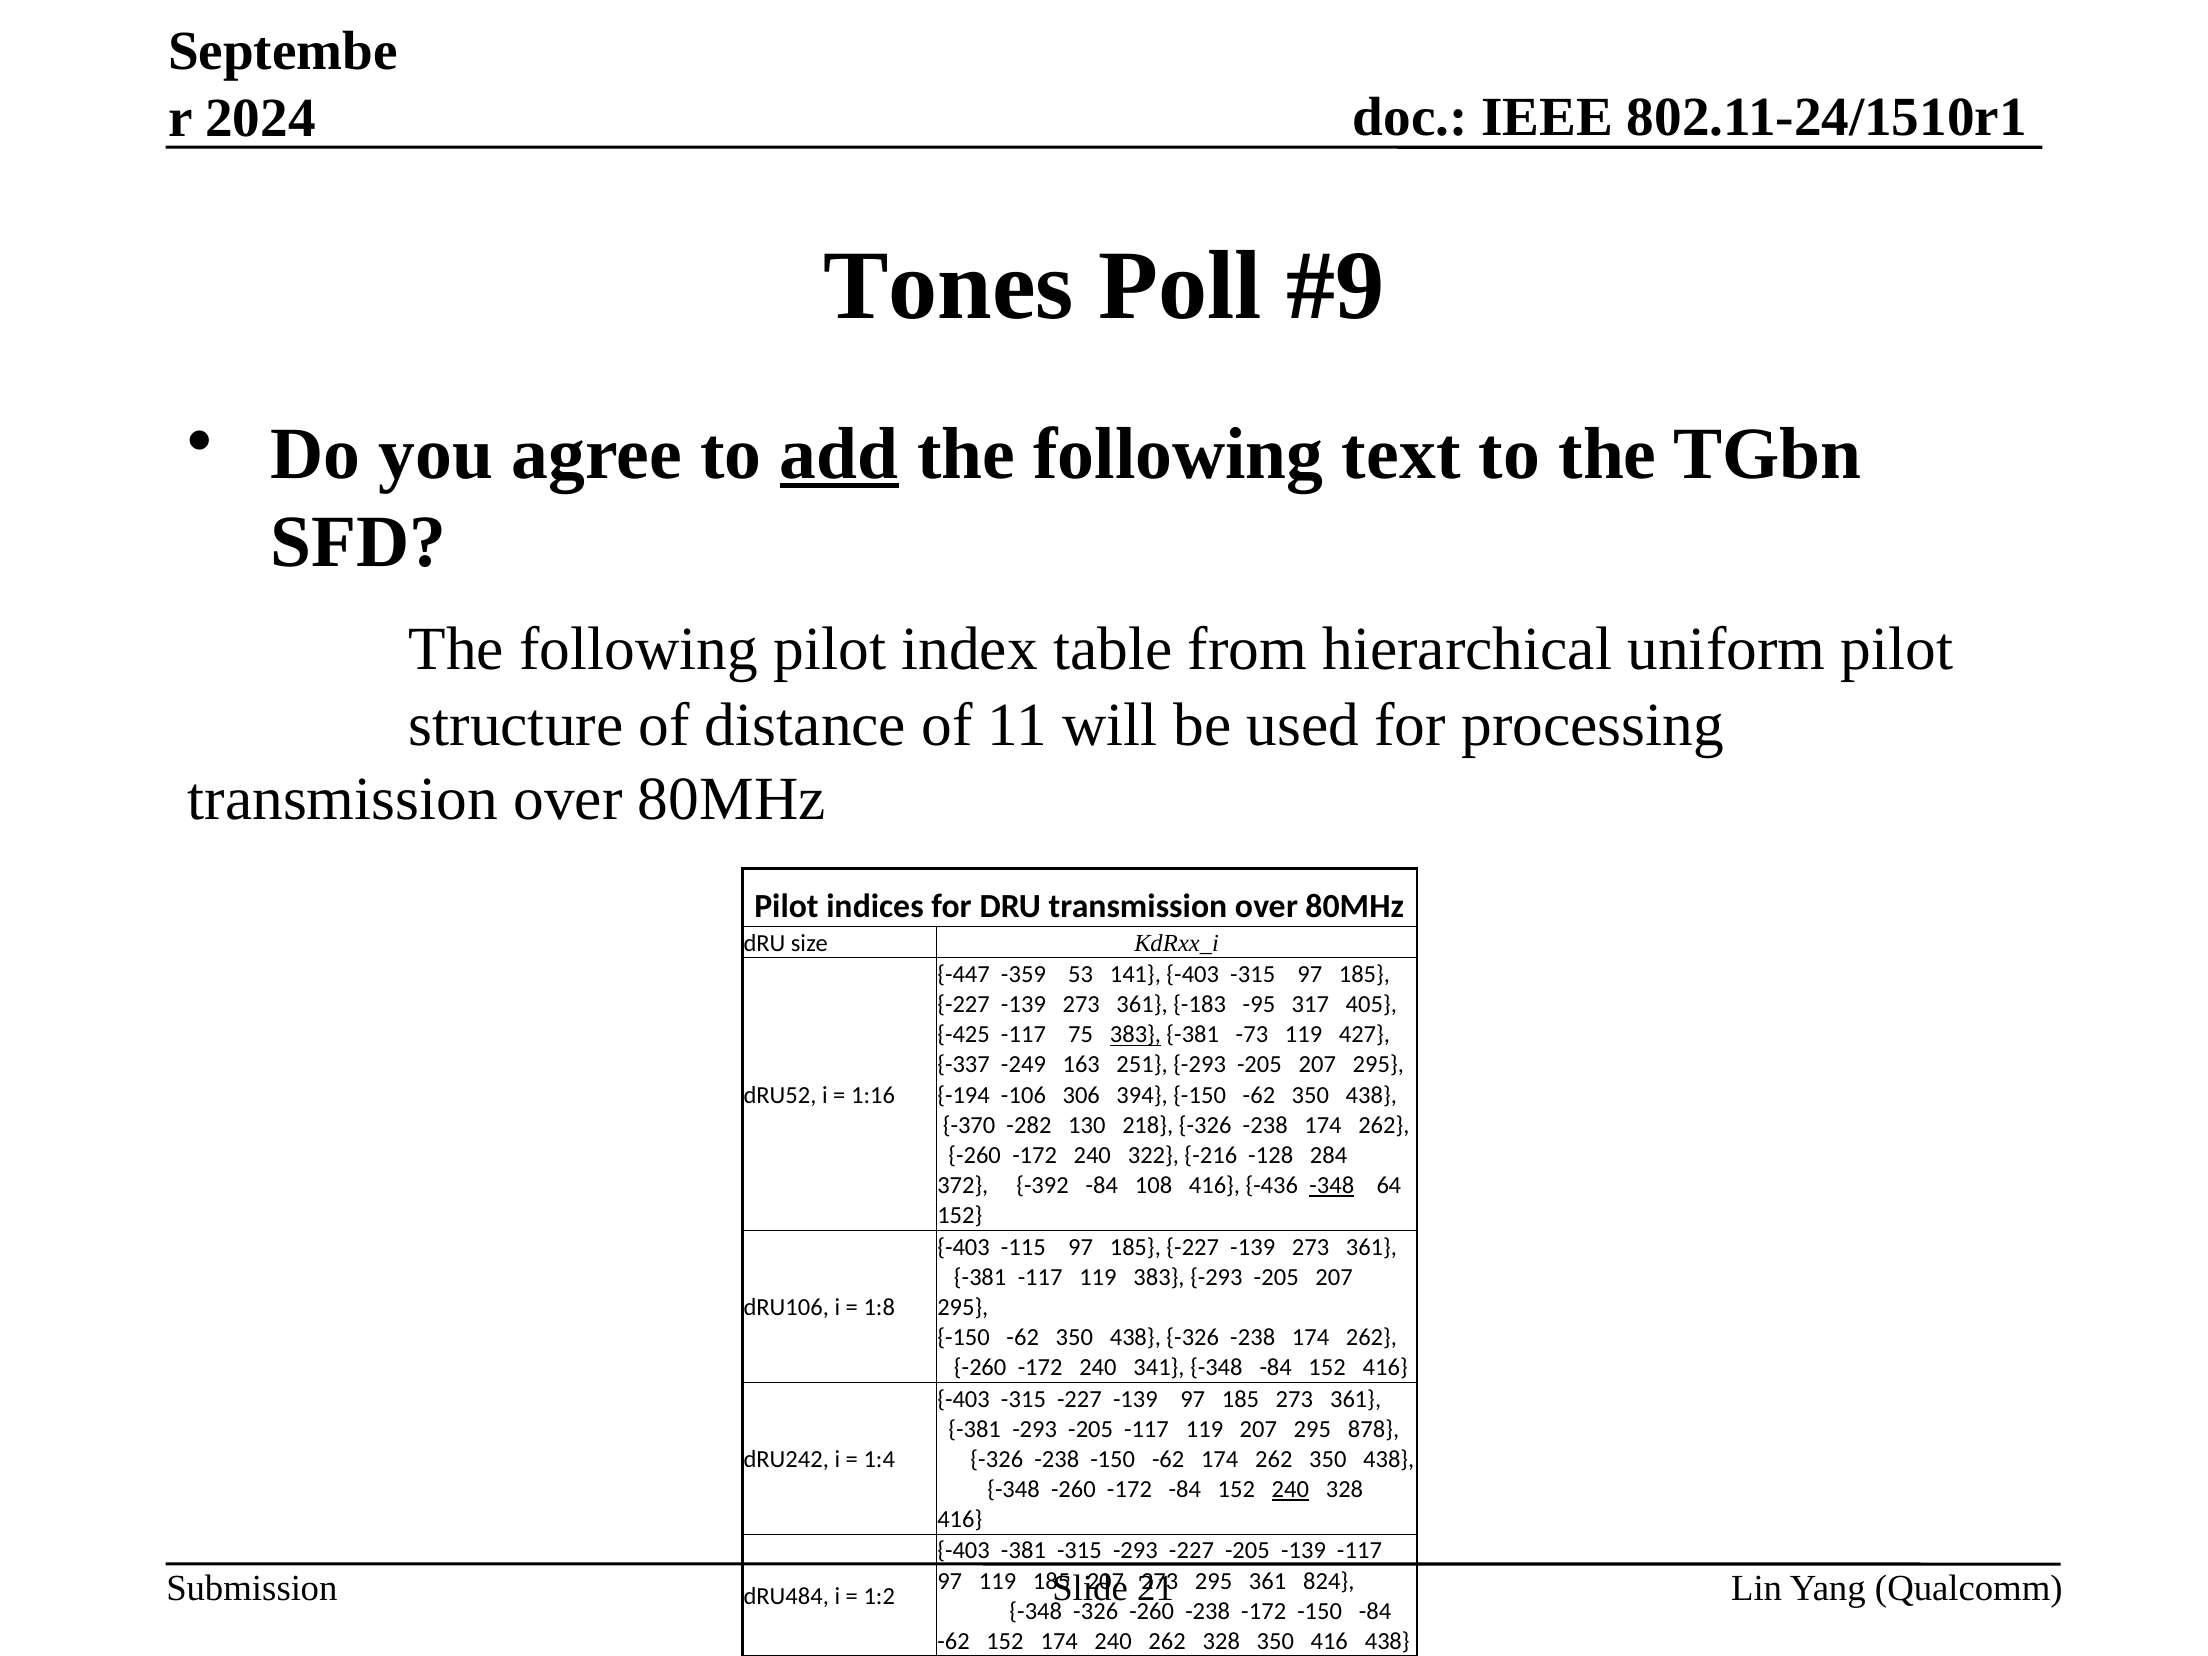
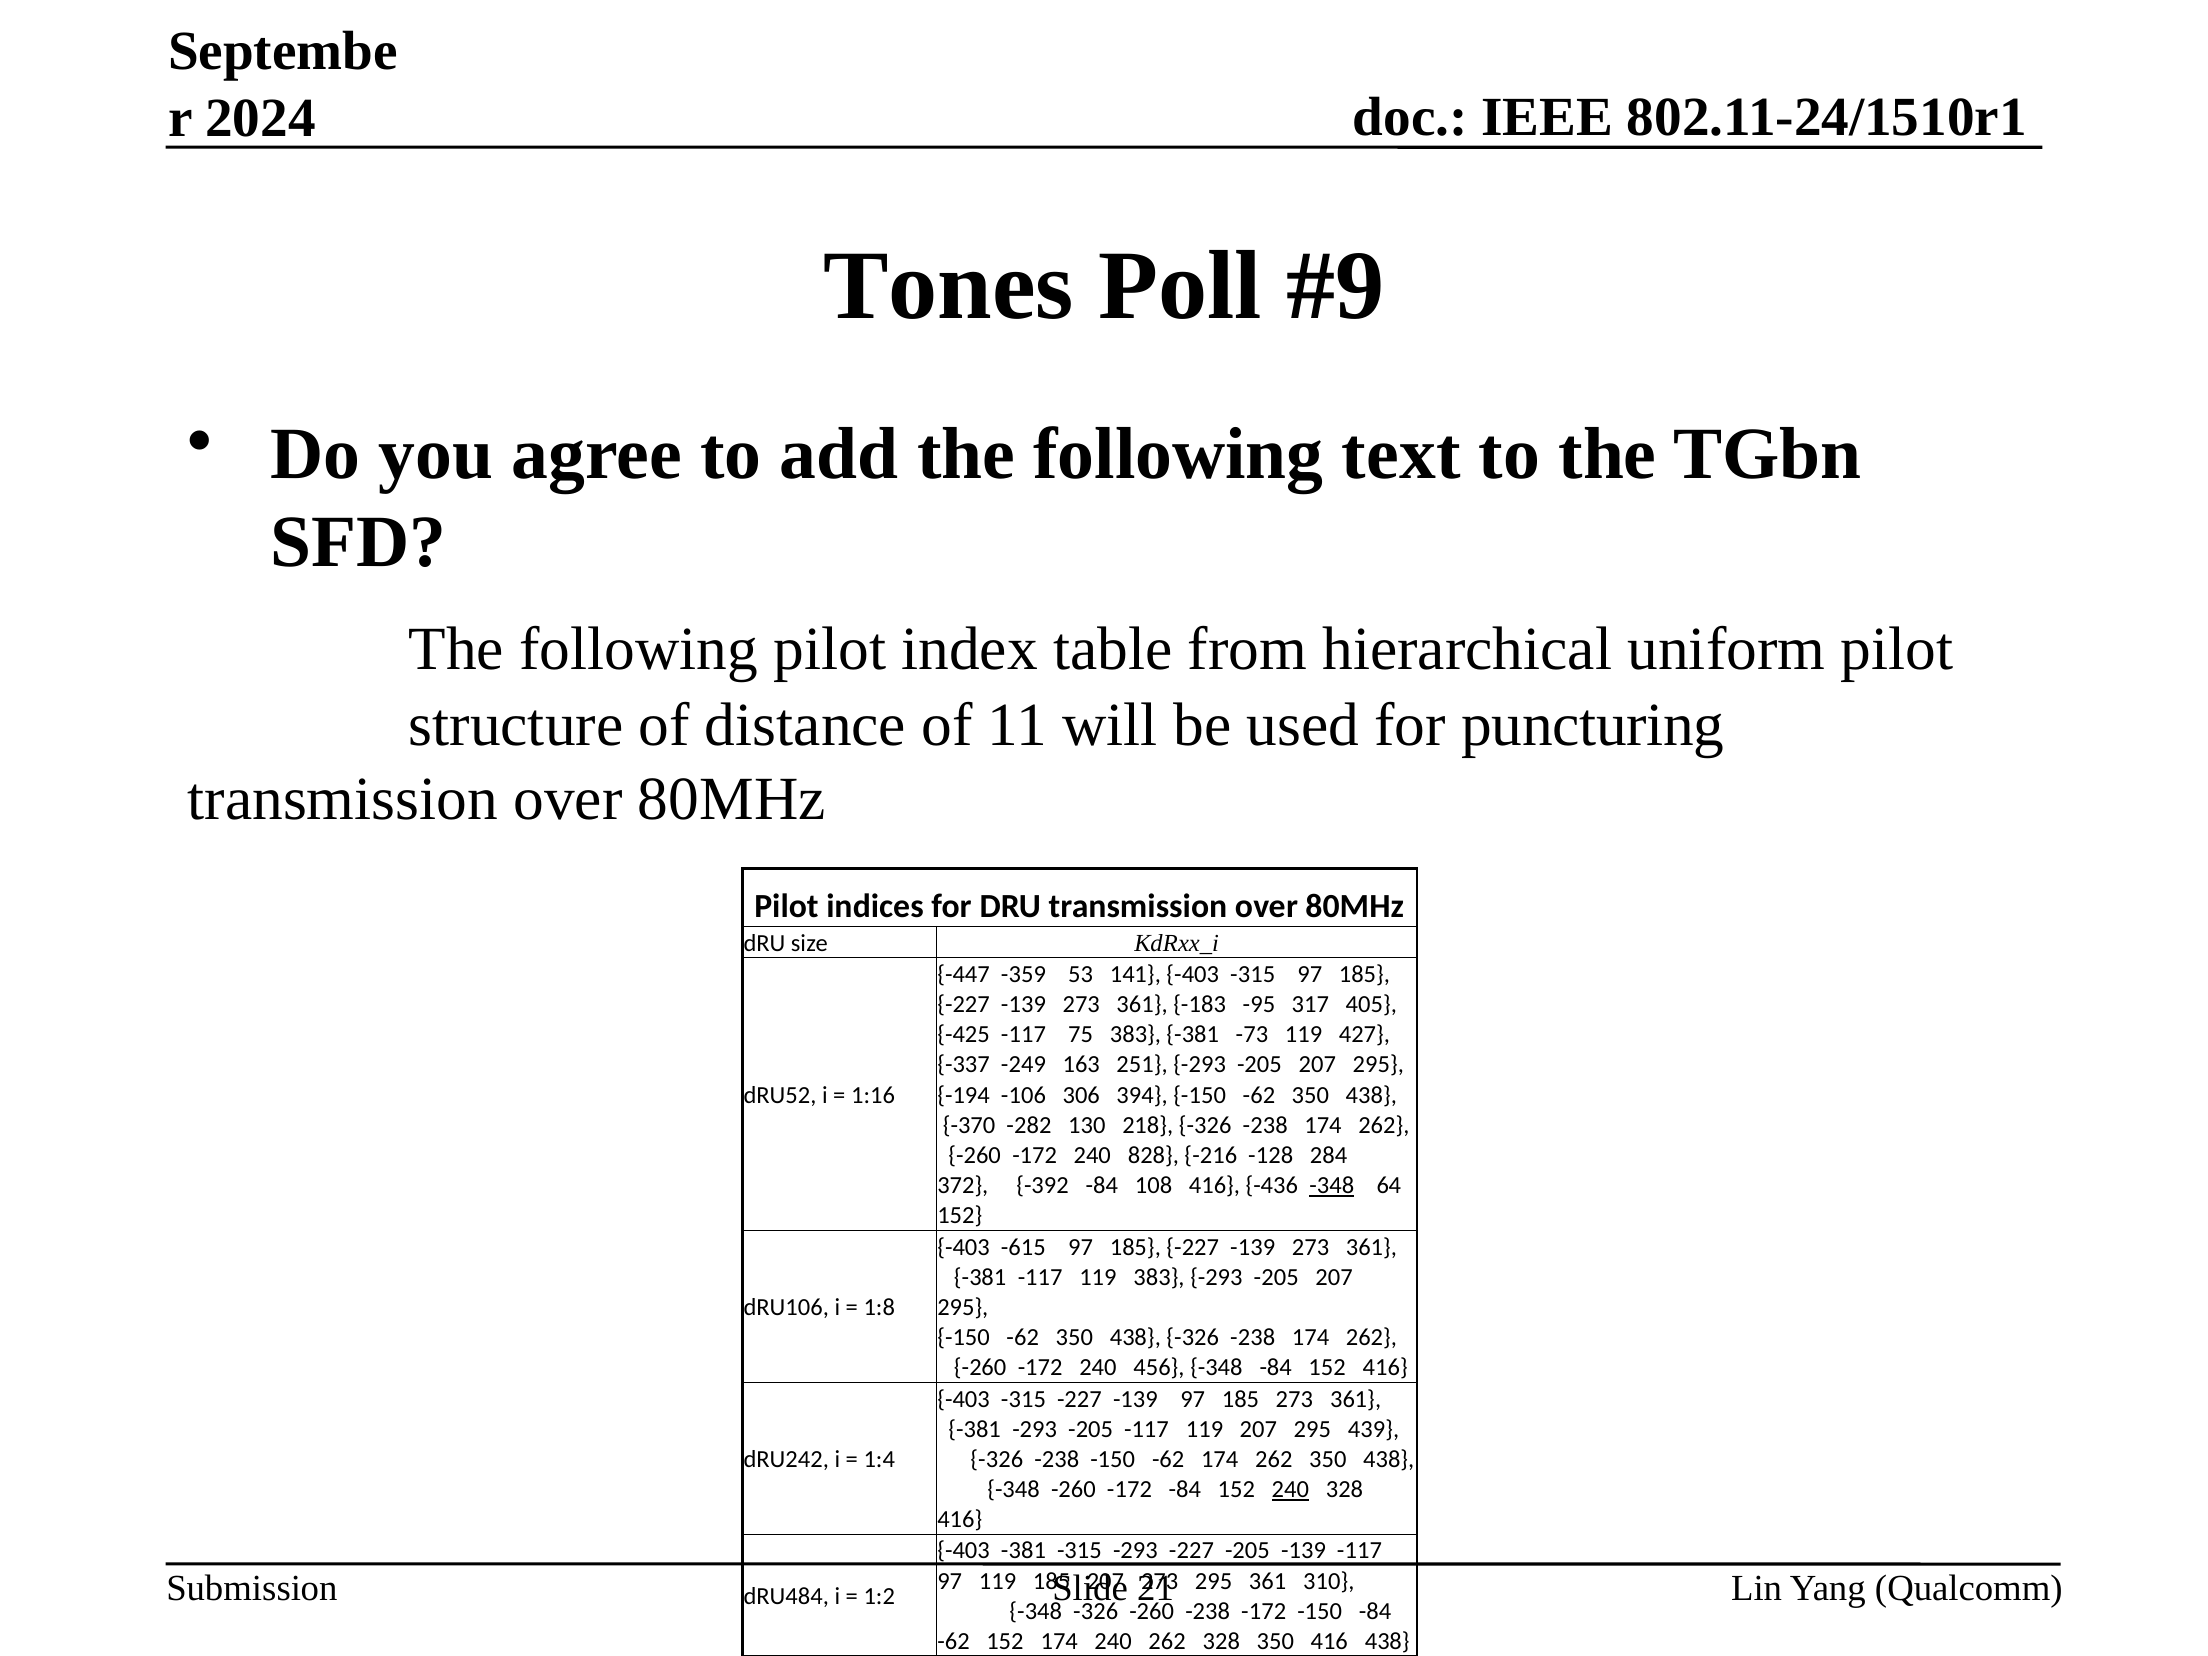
add underline: present -> none (839, 454)
processing: processing -> puncturing (1593, 725)
383 underline: present -> none (1135, 1035)
322: 322 -> 828 (1153, 1155)
-115: -115 -> -615 (1023, 1247)
341: 341 -> 456 (1159, 1368)
878: 878 -> 439 (1374, 1429)
824: 824 -> 310 (1329, 1581)
